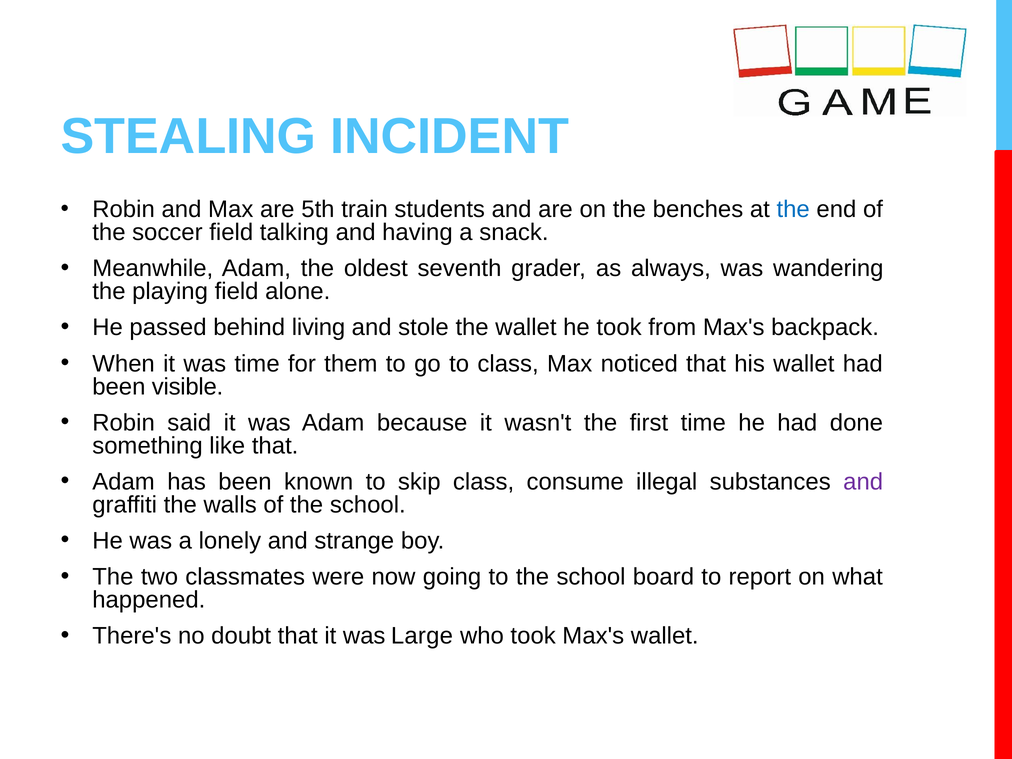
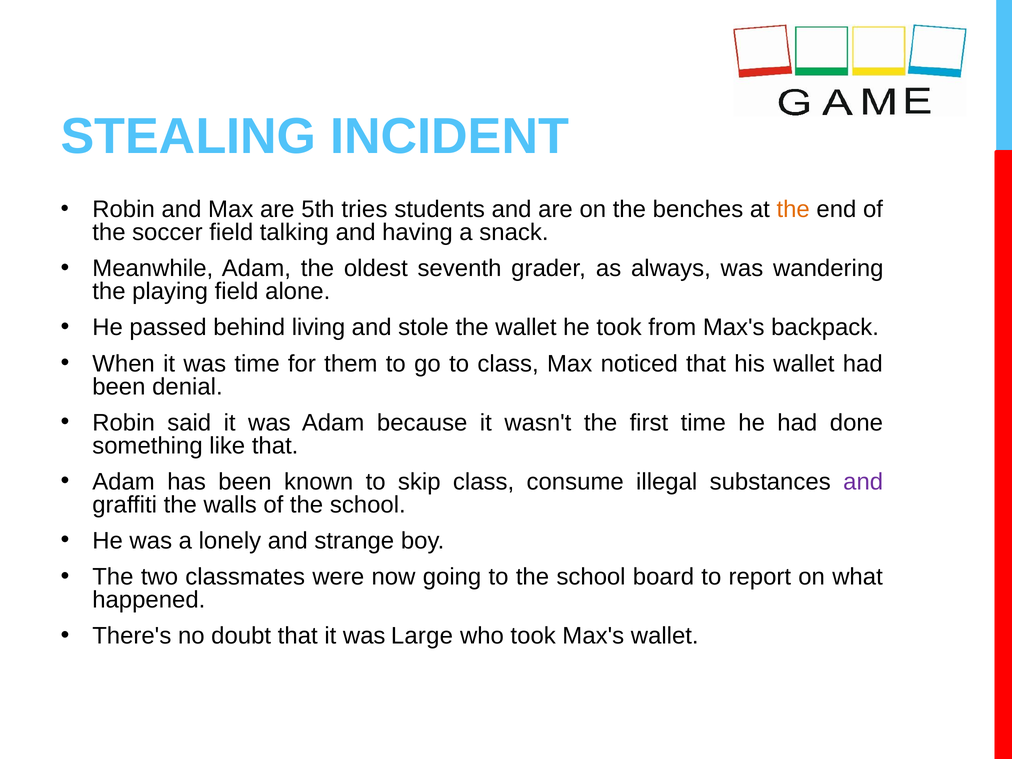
train: train -> tries (364, 209)
the colour: blue -> orange (793, 209)
visible: visible -> denial (187, 387)
